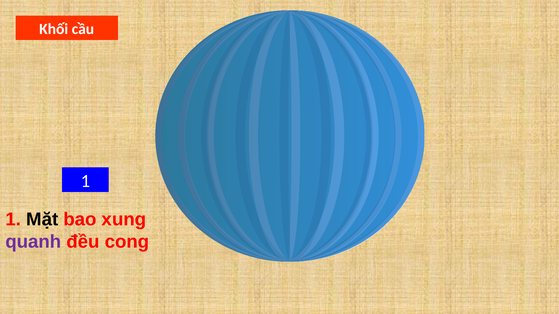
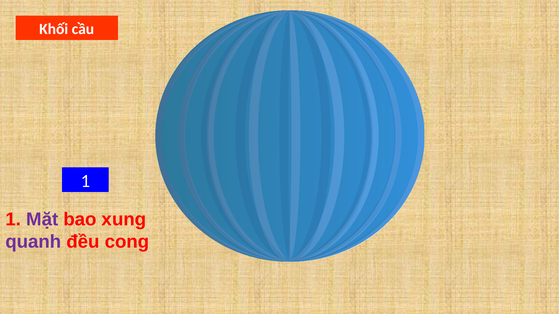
Mặt colour: black -> purple (42, 220)
